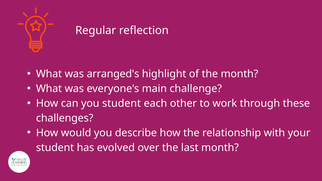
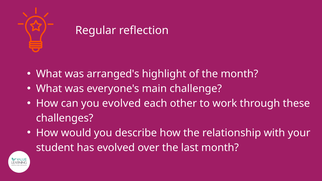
you student: student -> evolved (122, 103)
